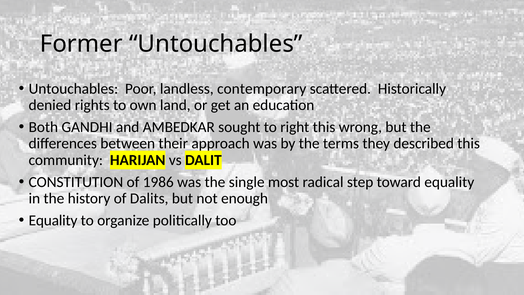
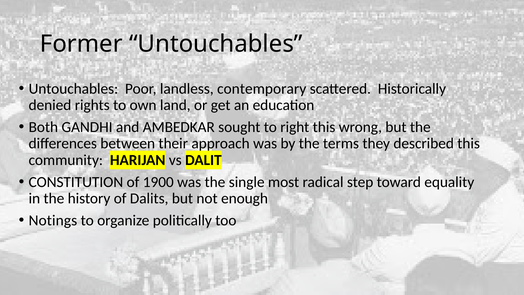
1986: 1986 -> 1900 (158, 182)
Equality: Equality -> Notings (53, 220)
